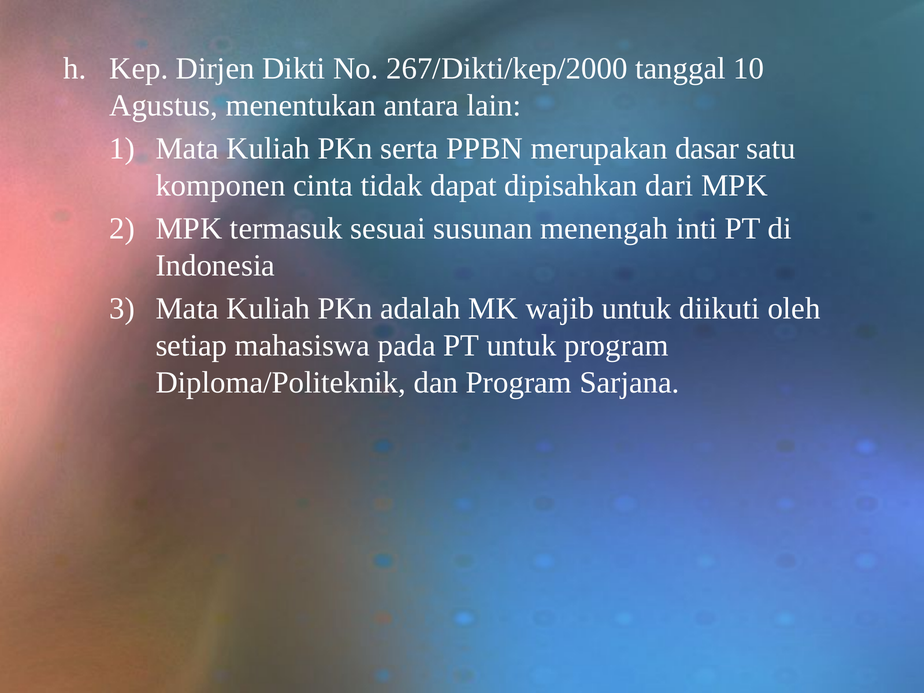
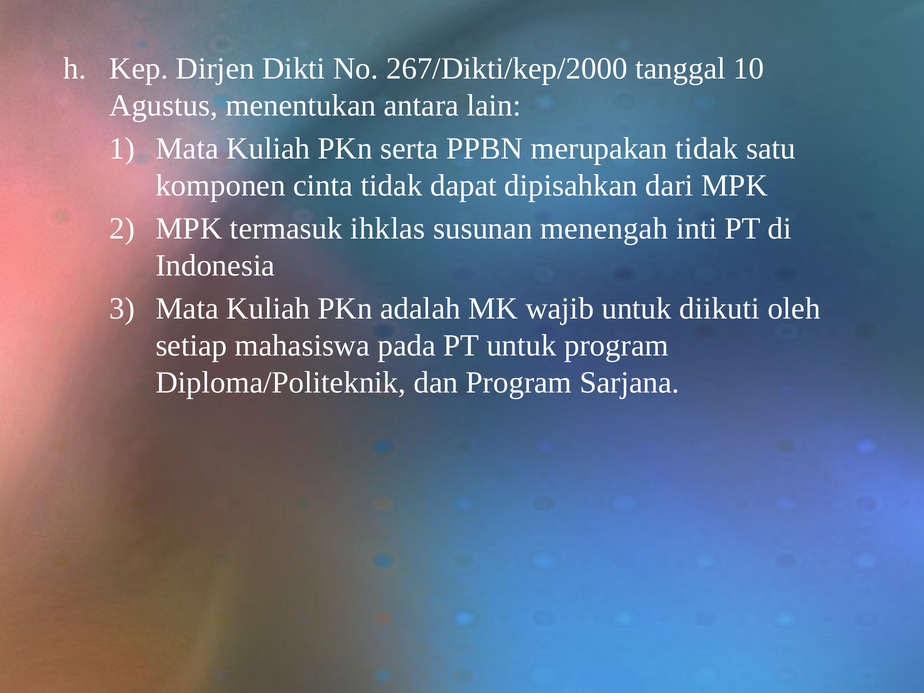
merupakan dasar: dasar -> tidak (707, 148)
sesuai: sesuai -> ihklas (388, 229)
